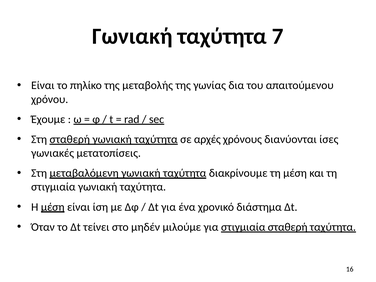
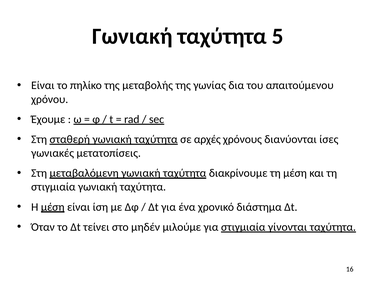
7: 7 -> 5 (278, 36)
στιγμιαία σταθερή: σταθερή -> γίνονται (288, 227)
